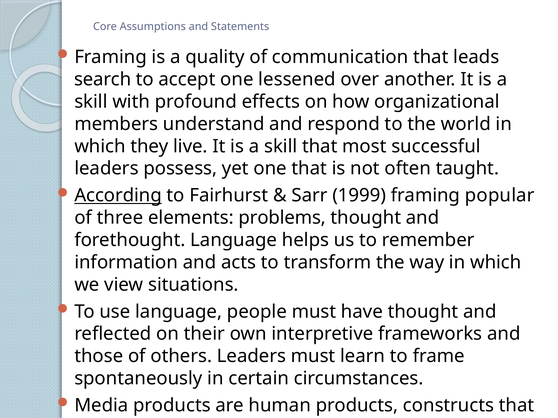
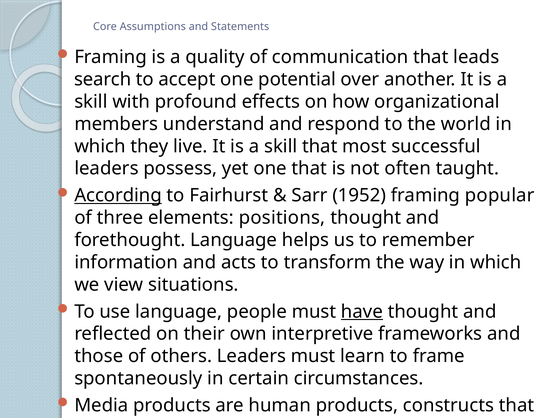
lessened: lessened -> potential (297, 79)
1999: 1999 -> 1952 (359, 196)
problems: problems -> positions (282, 218)
have underline: none -> present (362, 312)
